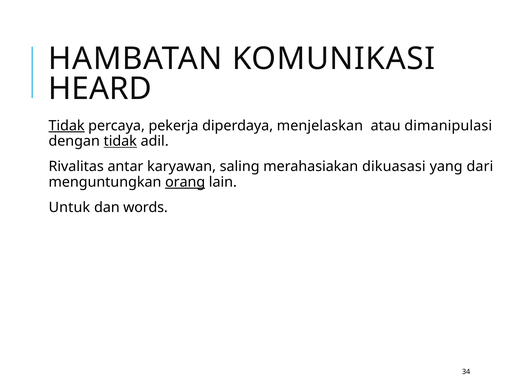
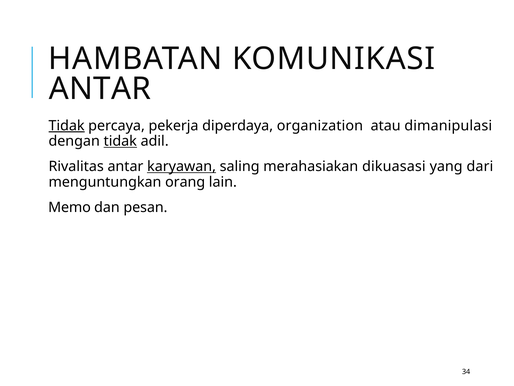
HEARD: HEARD -> ANTAR (100, 89)
menjelaskan: menjelaskan -> organization (320, 126)
karyawan underline: none -> present (182, 166)
orang underline: present -> none (185, 182)
Untuk: Untuk -> Memo (70, 207)
words: words -> pesan (145, 207)
